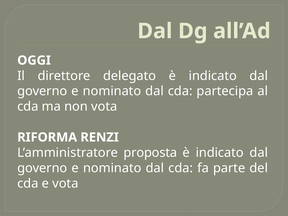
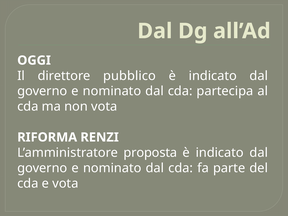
delegato: delegato -> pubblico (129, 76)
